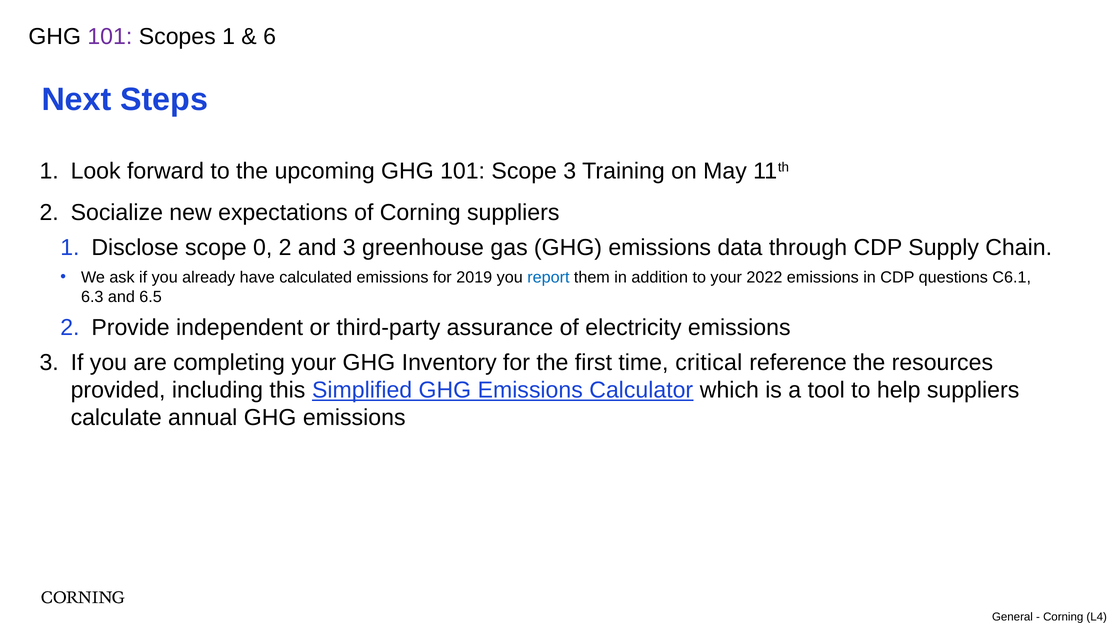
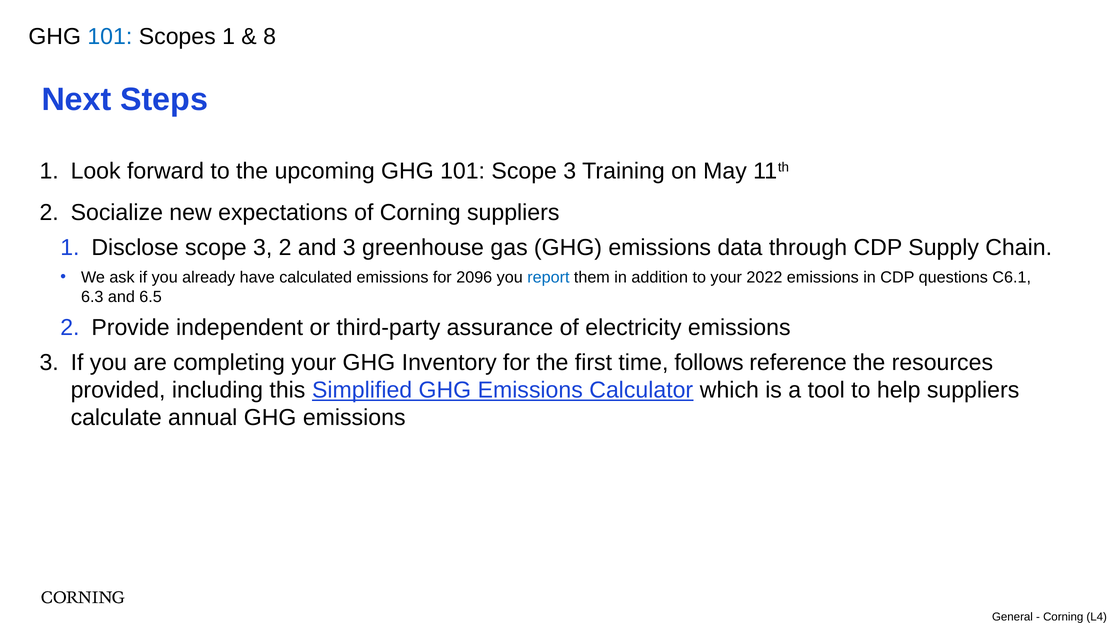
101 colour: purple -> blue (110, 37)
6: 6 -> 8 (270, 37)
Disclose scope 0: 0 -> 3 (263, 247)
2019: 2019 -> 2096 (474, 277)
critical: critical -> follows (709, 362)
